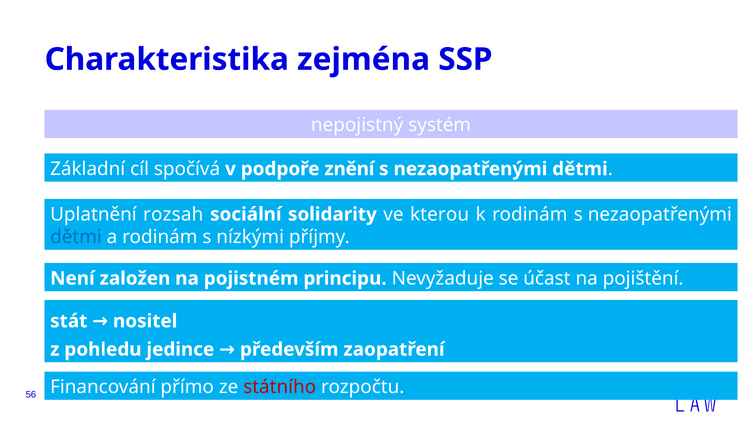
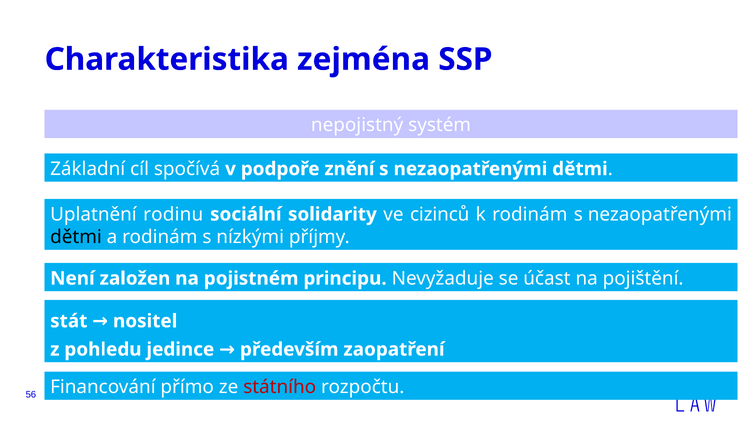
rozsah: rozsah -> rodinu (173, 214)
kterou: kterou -> cizinců (440, 214)
dětmi colour: blue -> black (76, 237)
